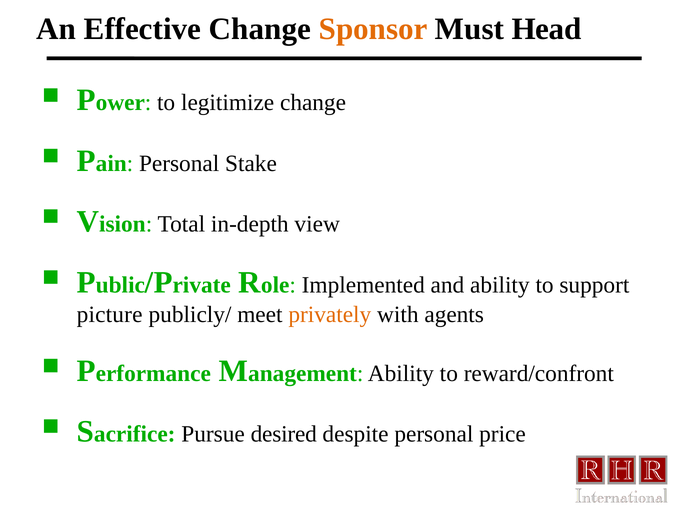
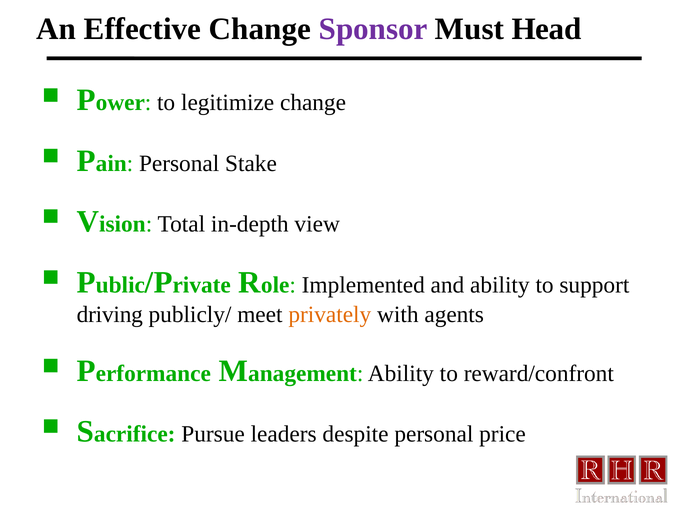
Sponsor colour: orange -> purple (373, 29)
picture: picture -> driving (110, 314)
desired: desired -> leaders (284, 434)
